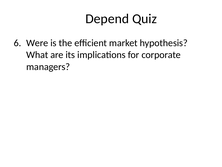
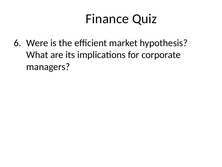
Depend: Depend -> Finance (107, 19)
